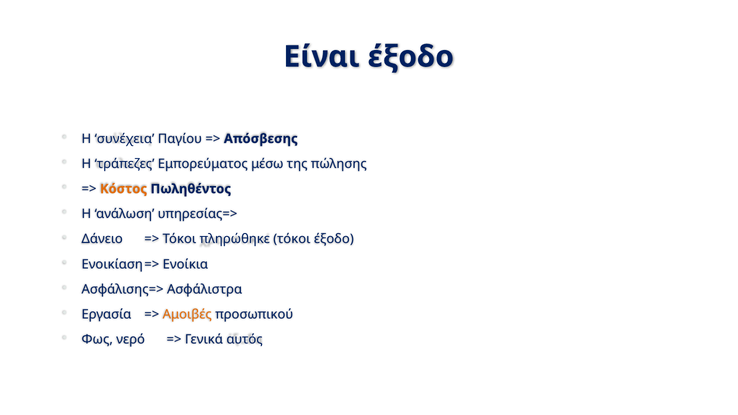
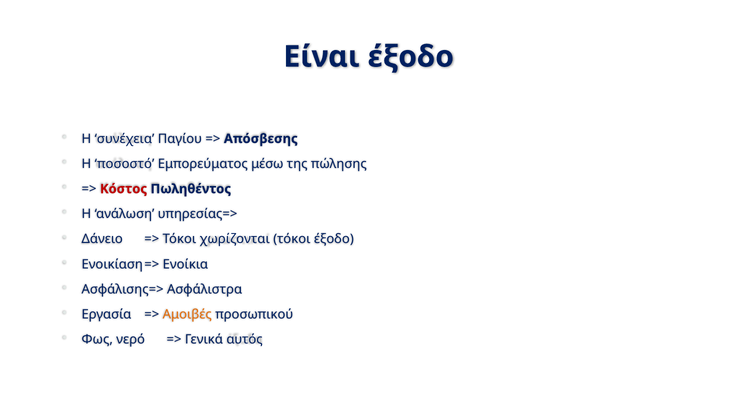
τράπεζες: τράπεζες -> ποσοστό (125, 164)
Κόστος colour: orange -> red (124, 189)
πληρώθηκε: πληρώθηκε -> χωρίζονται (235, 239)
